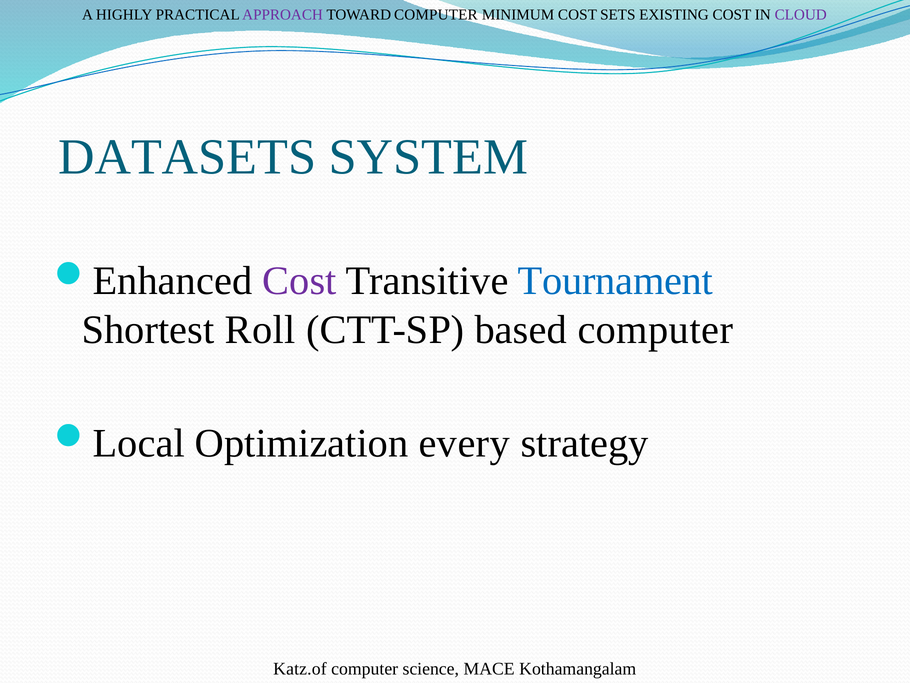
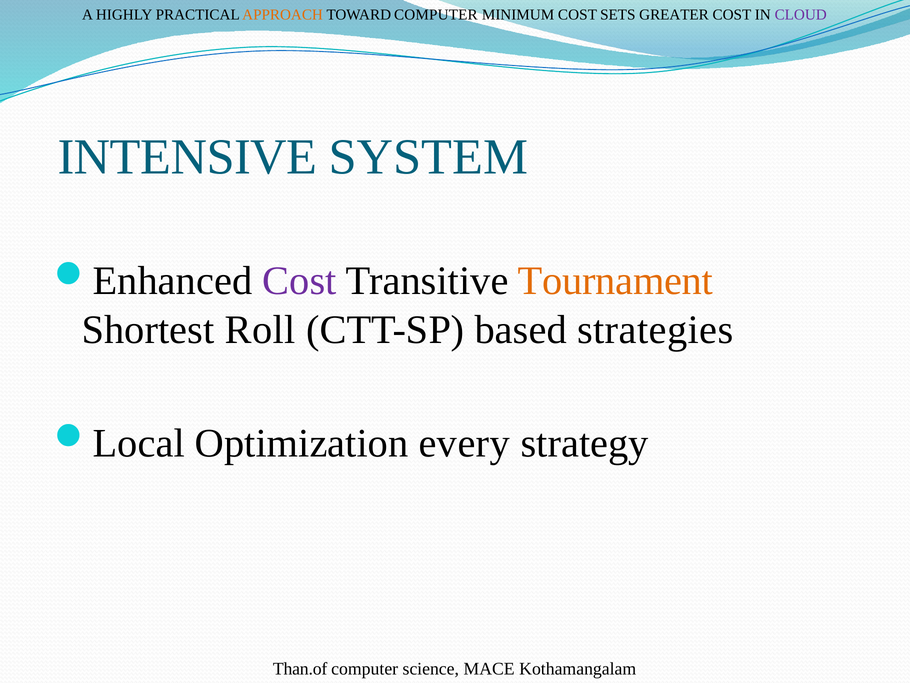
APPROACH colour: purple -> orange (283, 15)
EXISTING: EXISTING -> GREATER (674, 15)
DATASETS: DATASETS -> INTENSIVE (187, 157)
Tournament colour: blue -> orange (615, 281)
based computer: computer -> strategies (655, 329)
Katz.of: Katz.of -> Than.of (300, 668)
